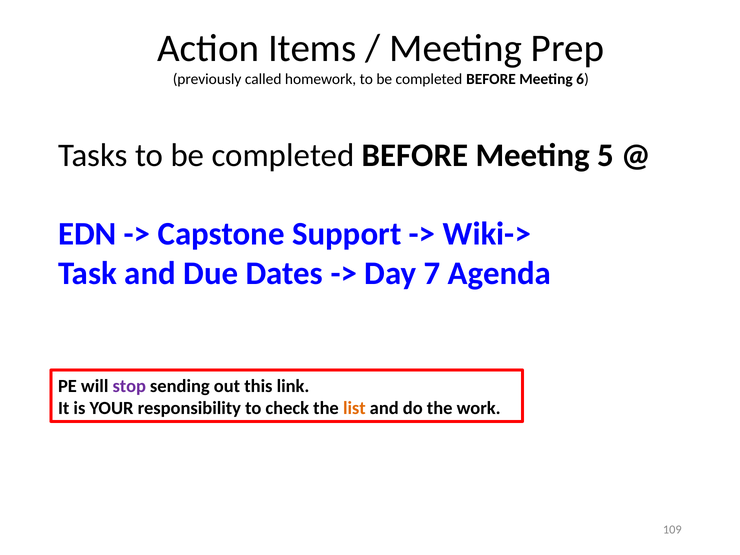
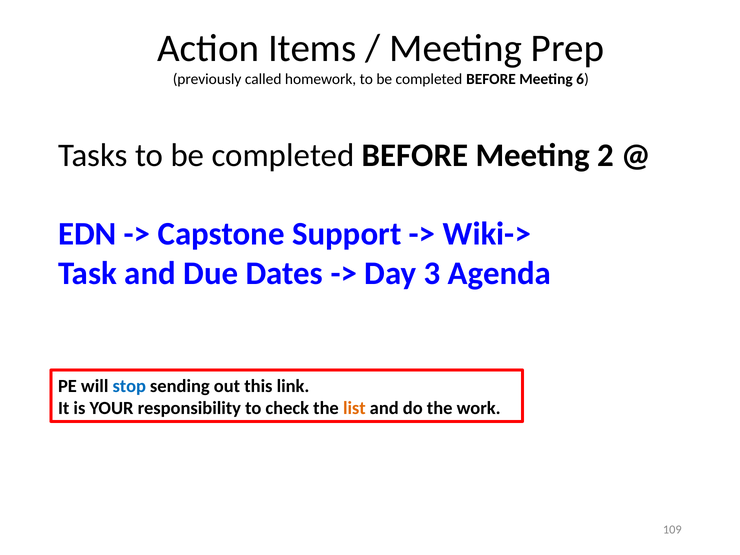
5: 5 -> 2 (606, 155)
7: 7 -> 3 (432, 274)
stop colour: purple -> blue (129, 386)
